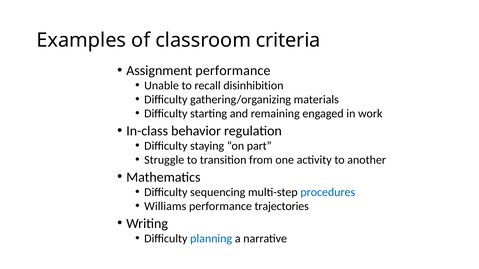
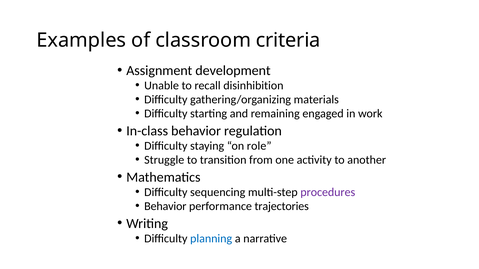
Assignment performance: performance -> development (233, 71)
part: part -> role (259, 146)
procedures colour: blue -> purple (328, 193)
Williams: Williams -> Behavior (165, 207)
